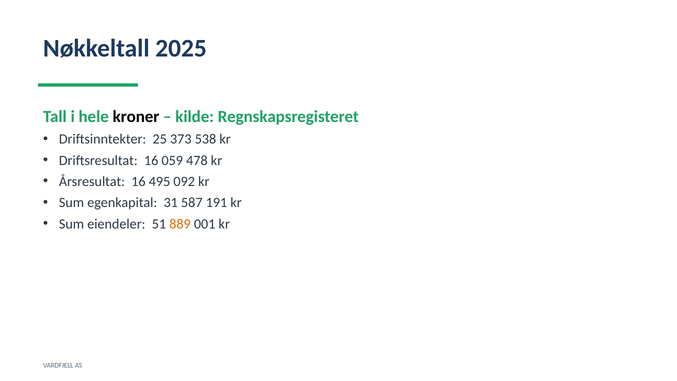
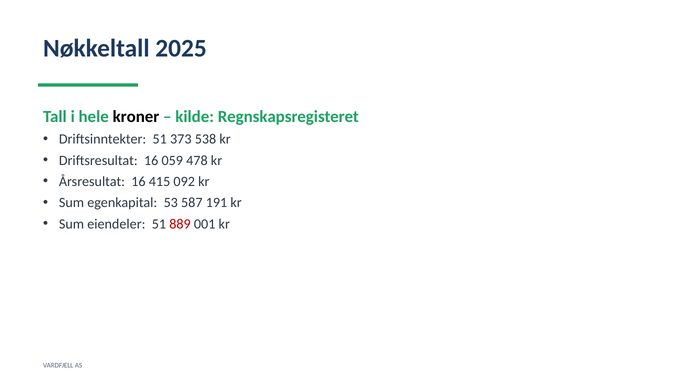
Driftsinntekter 25: 25 -> 51 (160, 139)
495: 495 -> 415 (160, 182)
31: 31 -> 53 (171, 203)
889 colour: orange -> red (180, 224)
